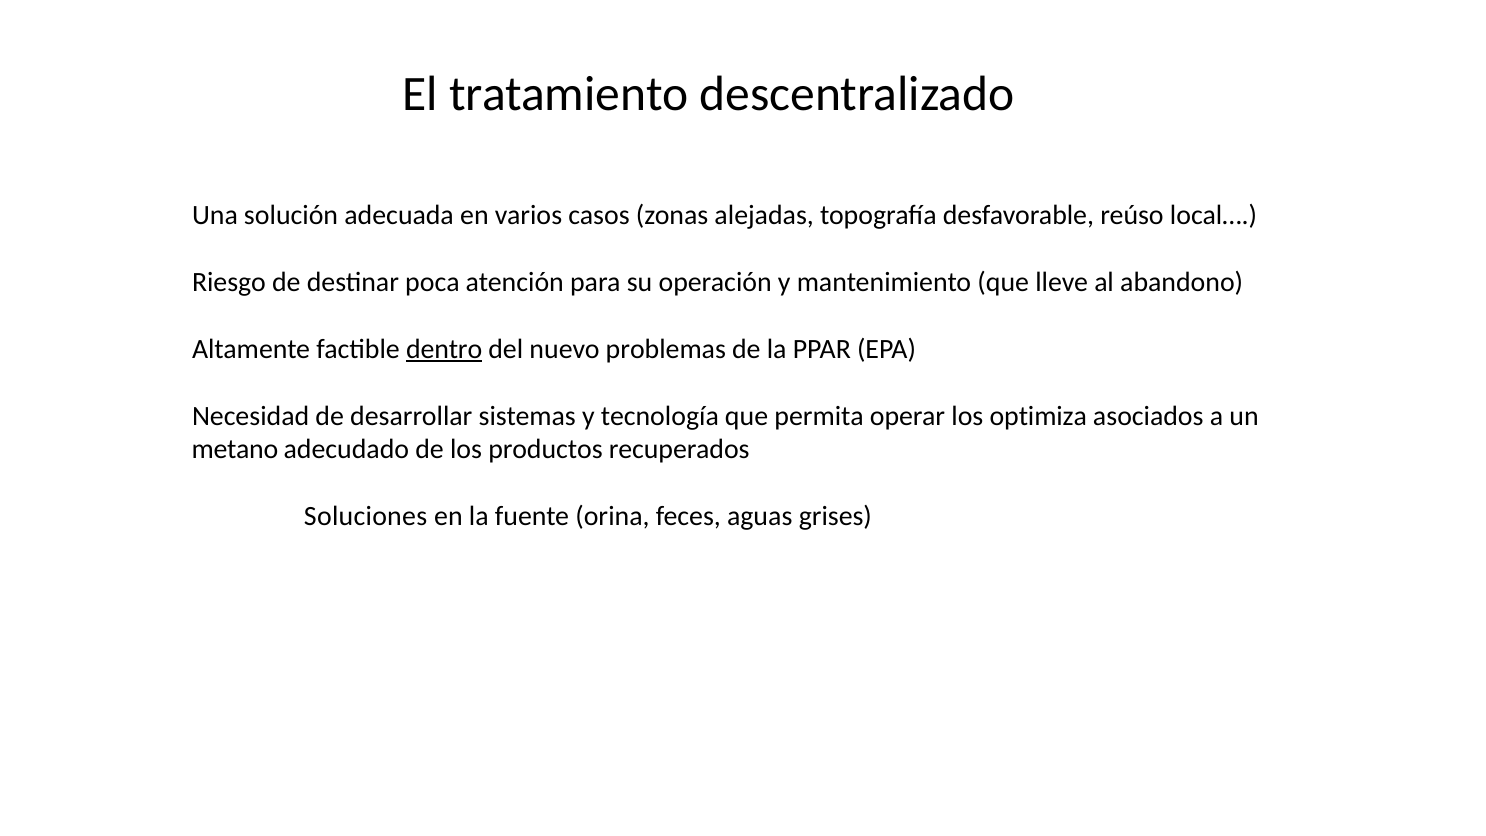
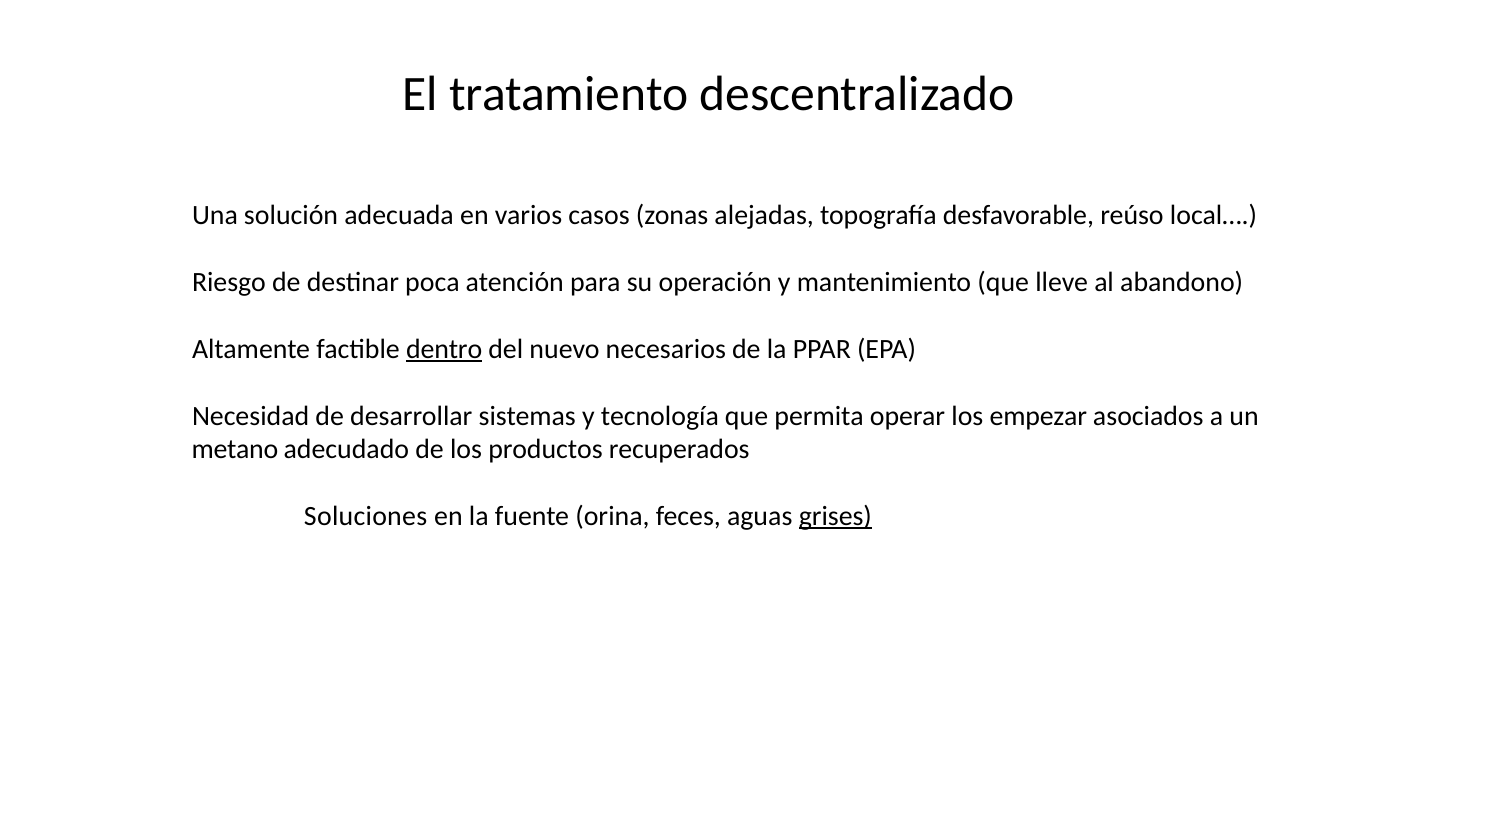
problemas: problemas -> necesarios (666, 349)
optimiza: optimiza -> empezar (1038, 416)
grises underline: none -> present (835, 516)
